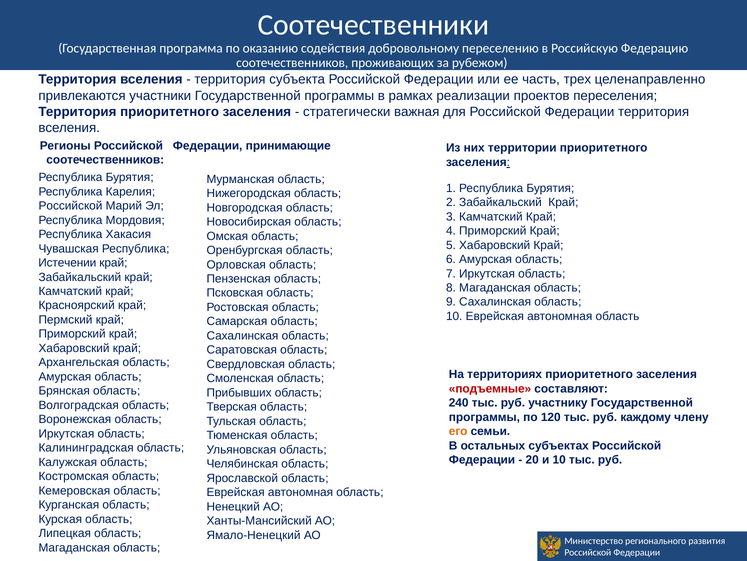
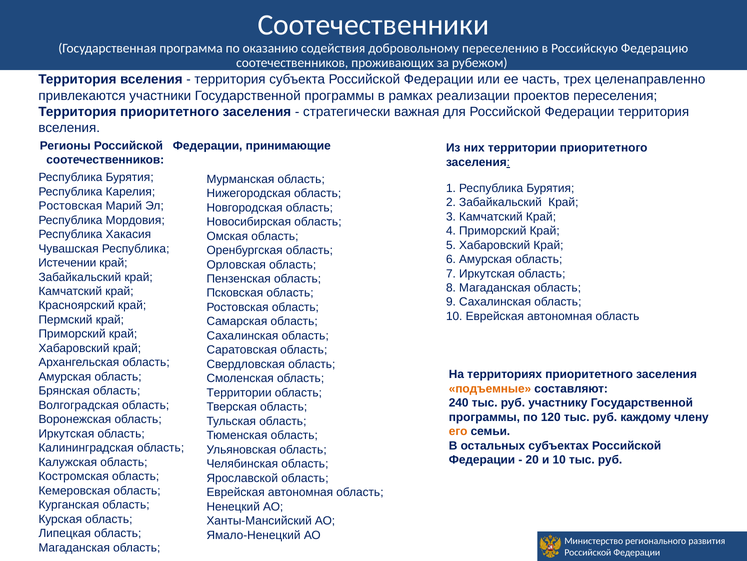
Российской: Российской -> Ростовская (70, 206)
подъемные colour: red -> orange (490, 388)
Прибывших: Прибывших -> Территории (239, 392)
